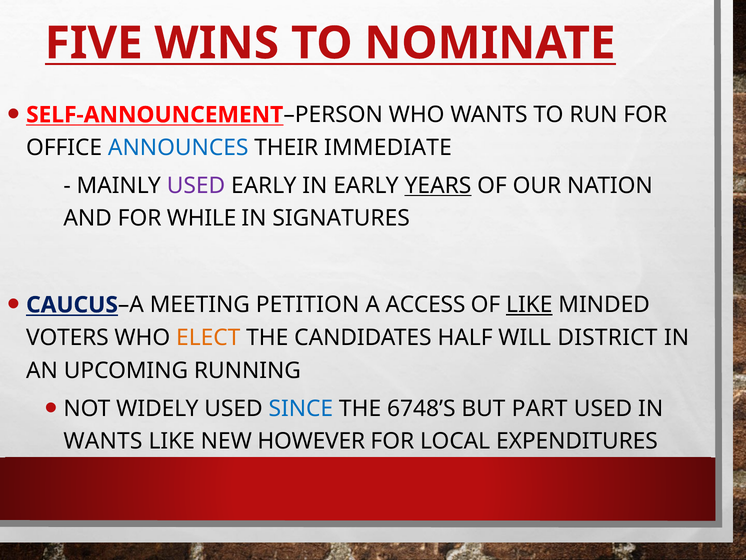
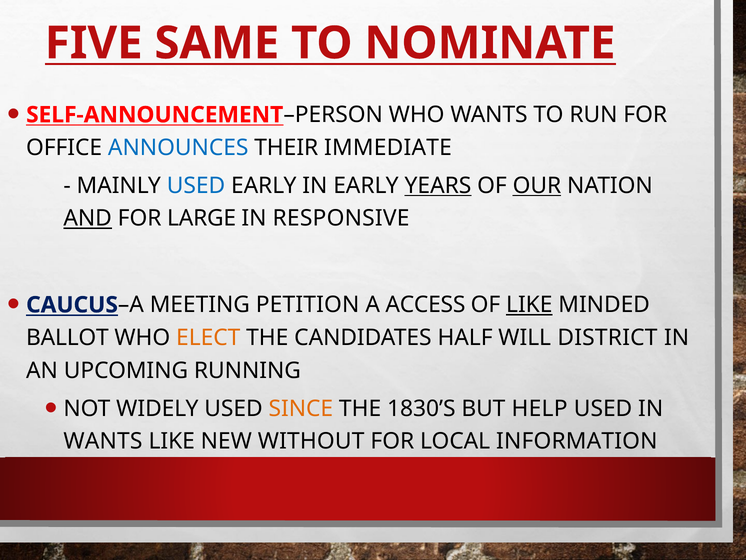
WINS: WINS -> SAME (217, 43)
USED colour: purple -> blue (196, 185)
OUR underline: none -> present (537, 185)
AND underline: none -> present (88, 218)
WHILE: WHILE -> LARGE (202, 218)
SIGNATURES: SIGNATURES -> RESPONSIVE (341, 218)
VOTERS: VOTERS -> BALLOT (67, 337)
SINCE colour: blue -> orange (301, 408)
6748’S: 6748’S -> 1830’S (421, 408)
PART: PART -> HELP (540, 408)
HOWEVER: HOWEVER -> WITHOUT (311, 441)
EXPENDITURES: EXPENDITURES -> INFORMATION (577, 441)
